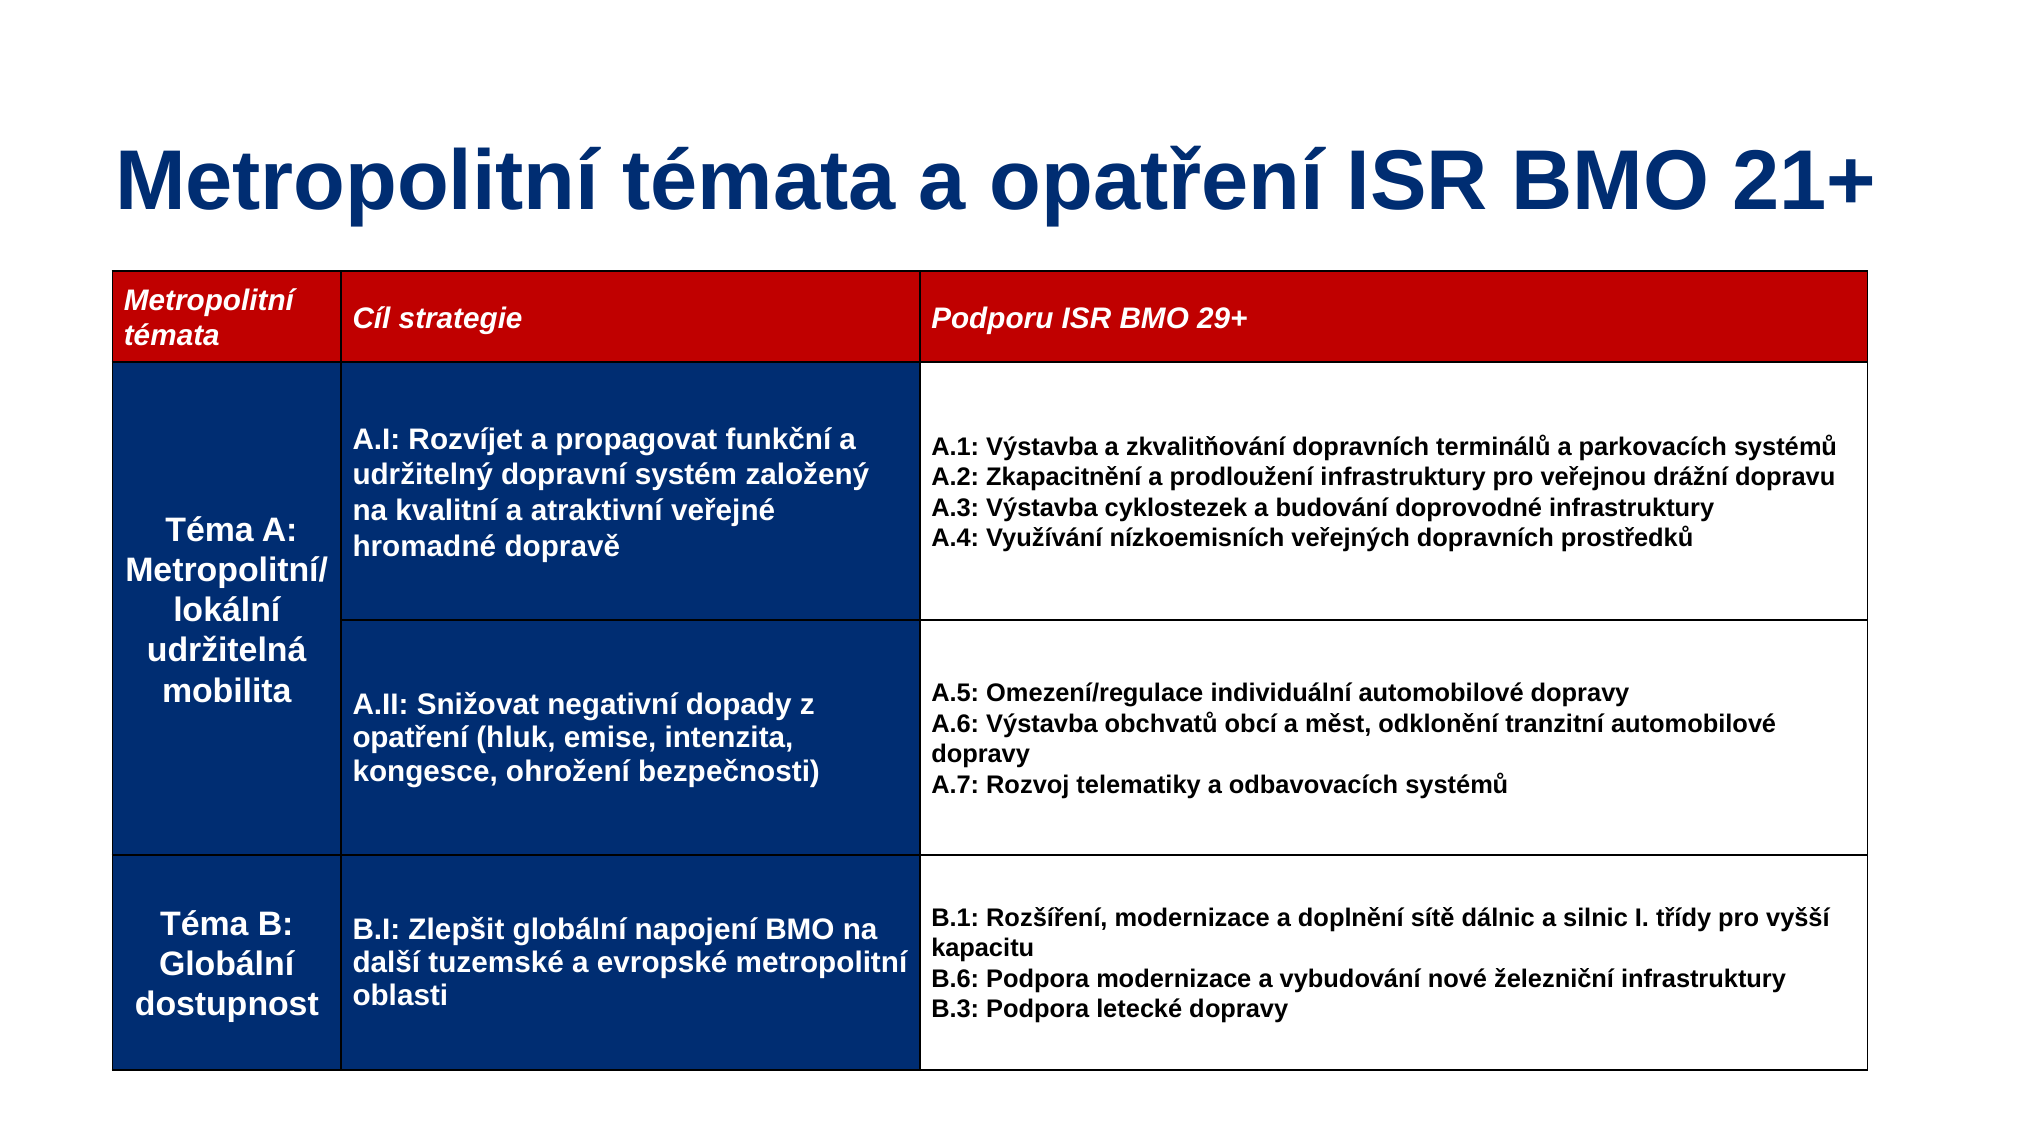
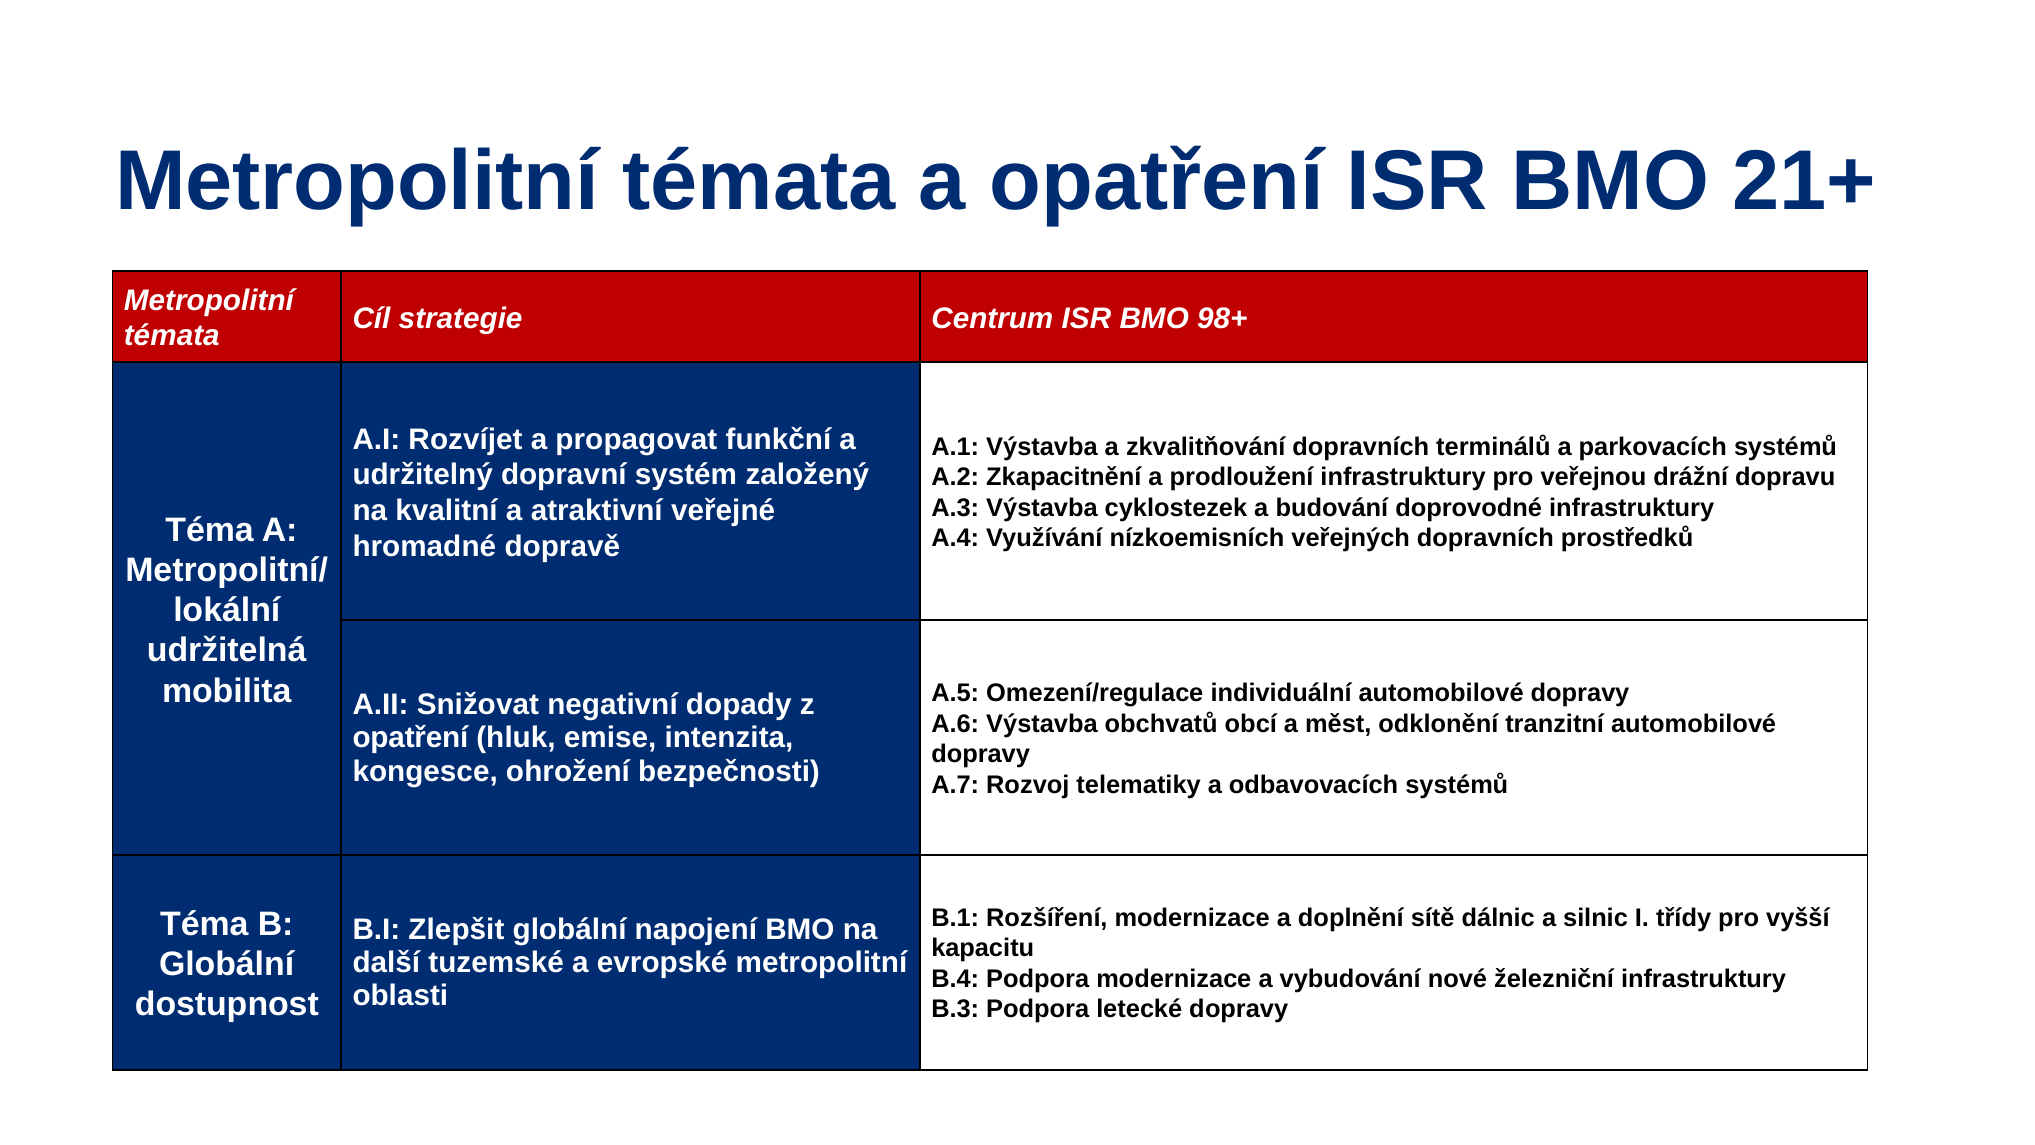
Podporu: Podporu -> Centrum (992, 318)
29+: 29+ -> 98+ (1222, 318)
B.6: B.6 -> B.4 (955, 979)
